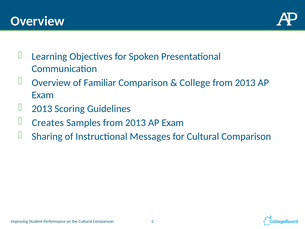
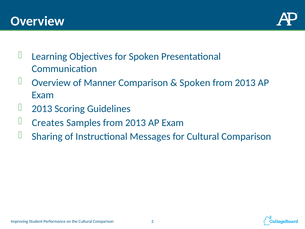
Familiar: Familiar -> Manner (100, 83)
College: College -> Spoken (195, 83)
